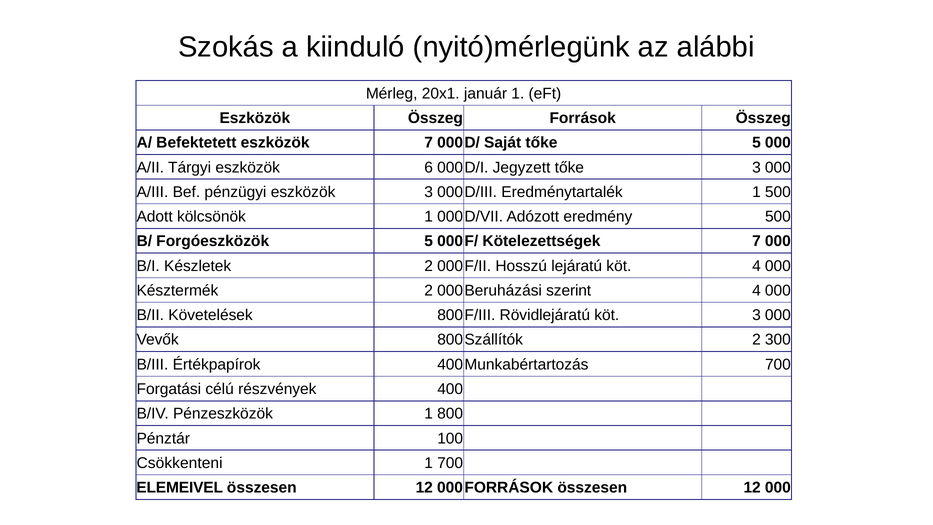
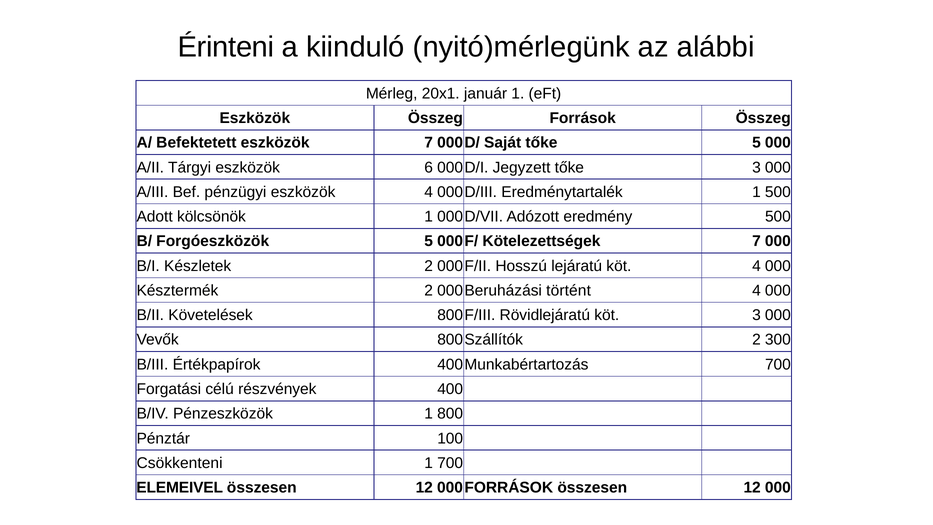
Szokás: Szokás -> Érinteni (226, 47)
eszközök 3: 3 -> 4 (429, 192)
szerint: szerint -> történt (569, 290)
